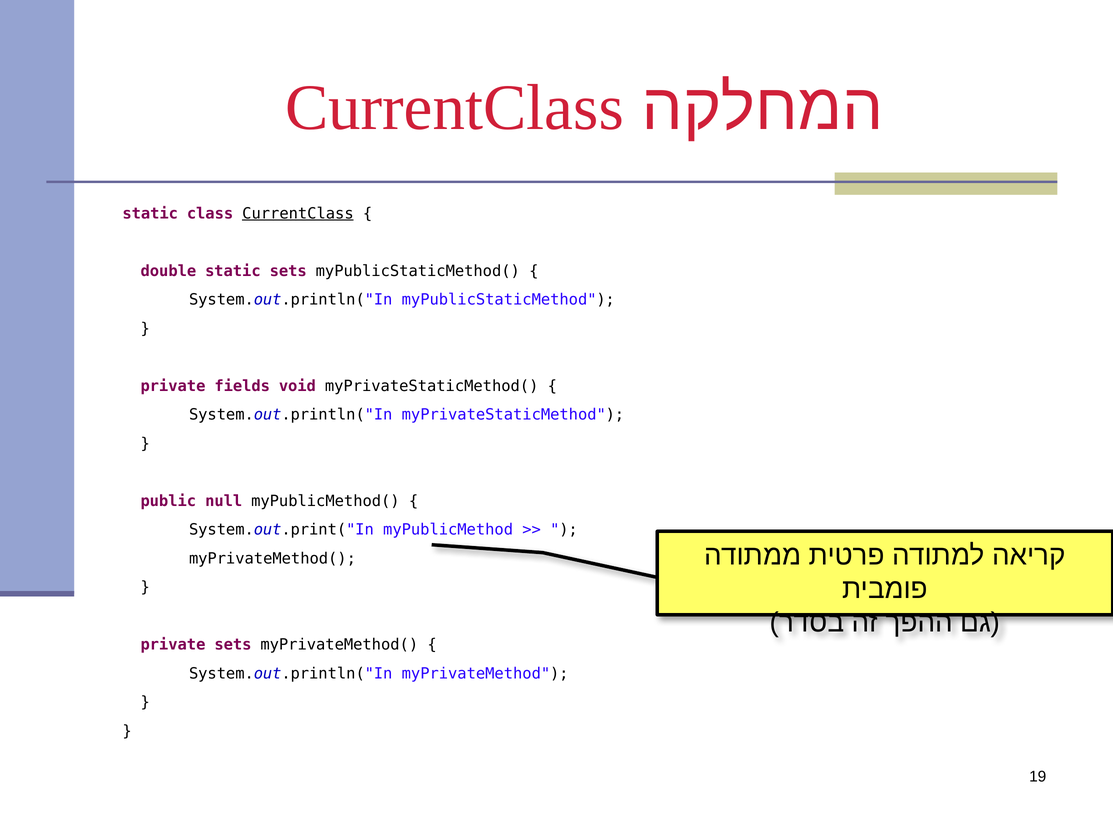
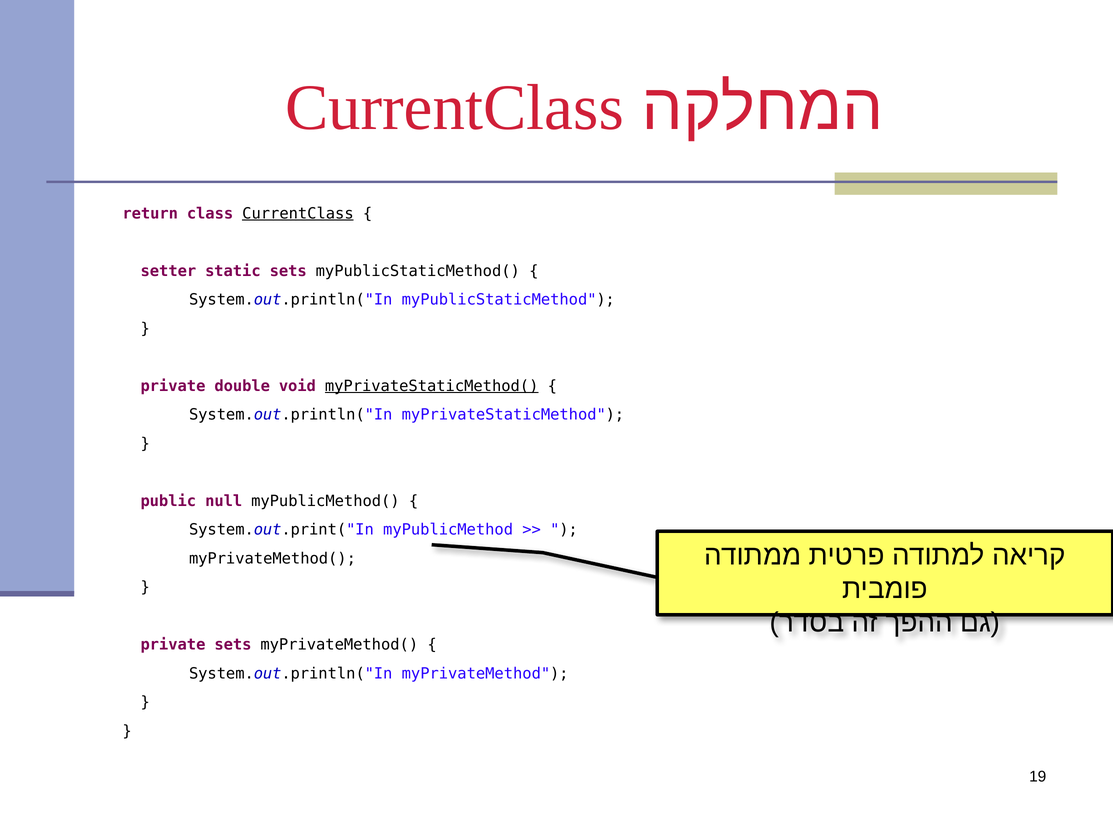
static: static -> return (150, 213)
double: double -> setter (168, 271)
fields: fields -> double (242, 386)
myPrivateStaticMethod( underline: none -> present (432, 386)
